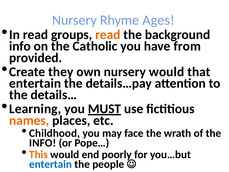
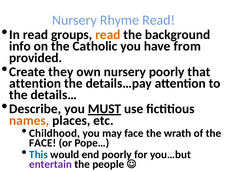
Rhyme Ages: Ages -> Read (159, 20)
nursery would: would -> poorly (167, 72)
entertain: entertain -> attention (35, 83)
Learning: Learning -> Describe (35, 109)
INFO: INFO -> FACE (43, 143)
This colour: orange -> blue (38, 154)
entertain colour: blue -> purple (51, 164)
